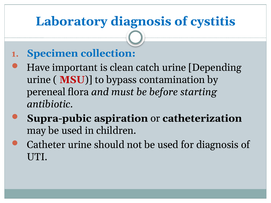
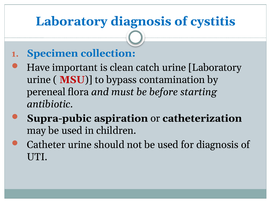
urine Depending: Depending -> Laboratory (215, 68)
